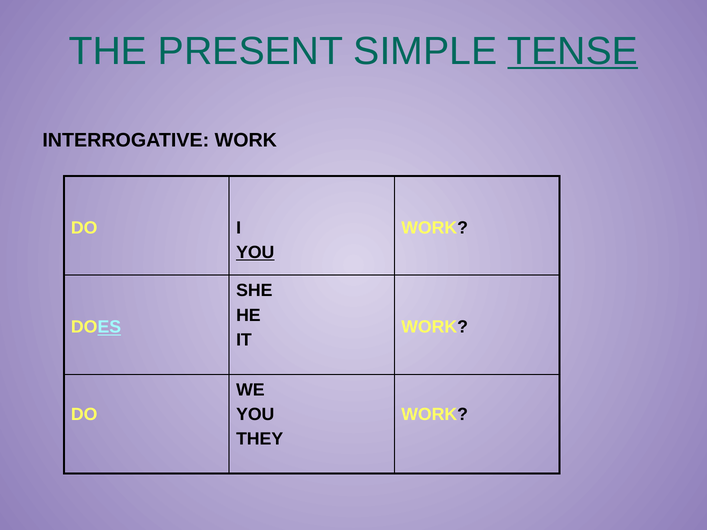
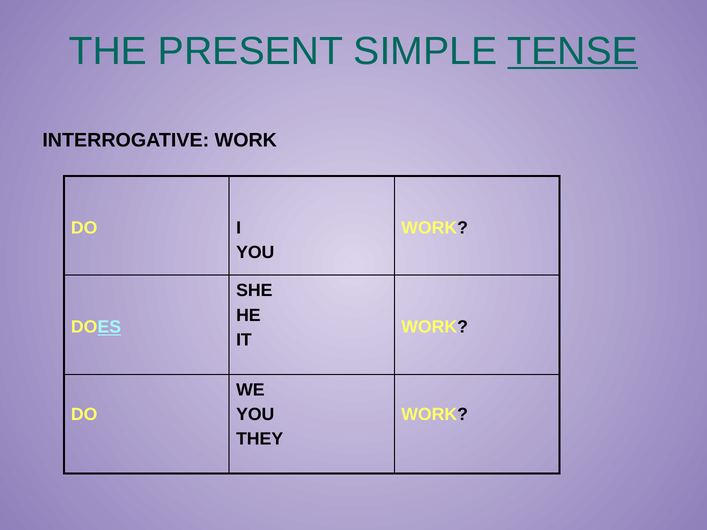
YOU underline: present -> none (255, 253)
